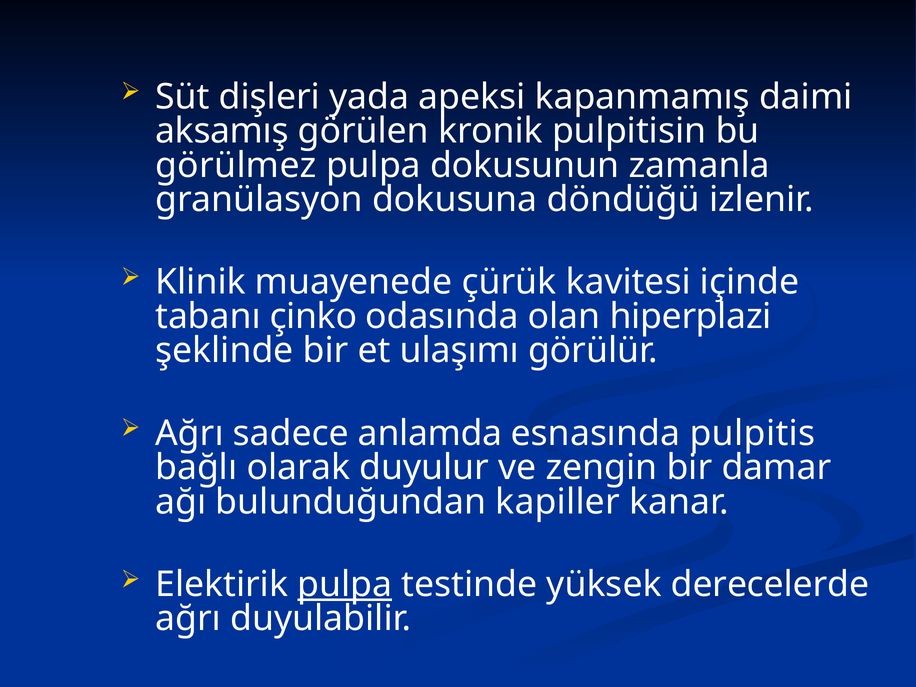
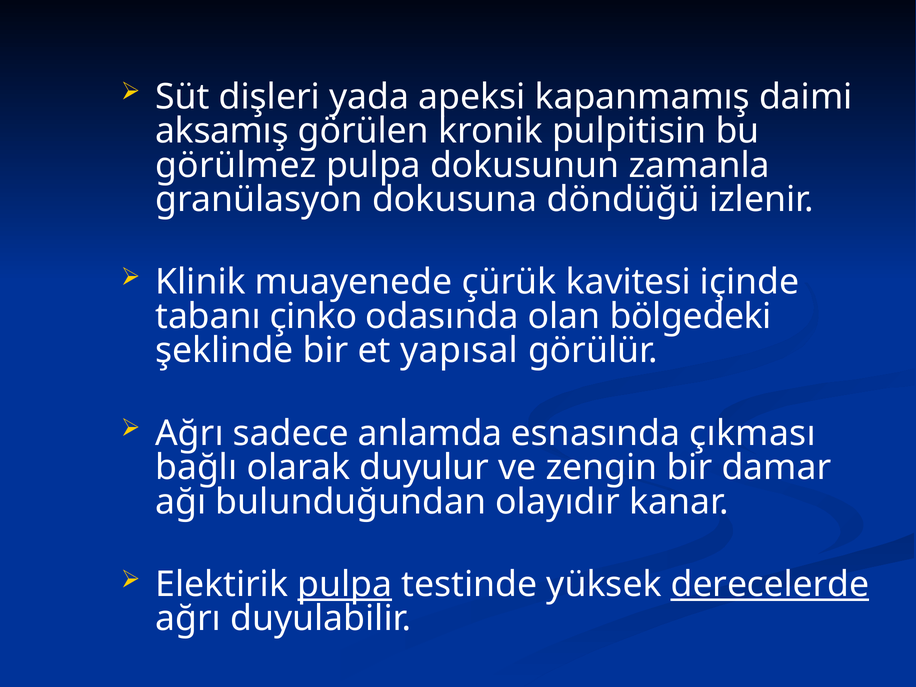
hiperplazi: hiperplazi -> bölgedeki (691, 316)
ulaşımı: ulaşımı -> yapısal (459, 351)
pulpitis: pulpitis -> çıkması (753, 433)
kapiller: kapiller -> olayıdır (558, 502)
derecelerde underline: none -> present (770, 584)
